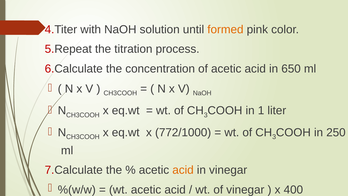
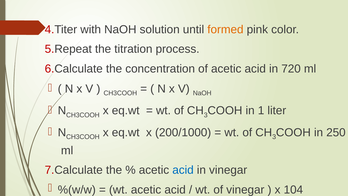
650: 650 -> 720 (291, 69)
772/1000: 772/1000 -> 200/1000 (183, 132)
acid colour: orange -> blue (183, 170)
400: 400 -> 104 (293, 190)
